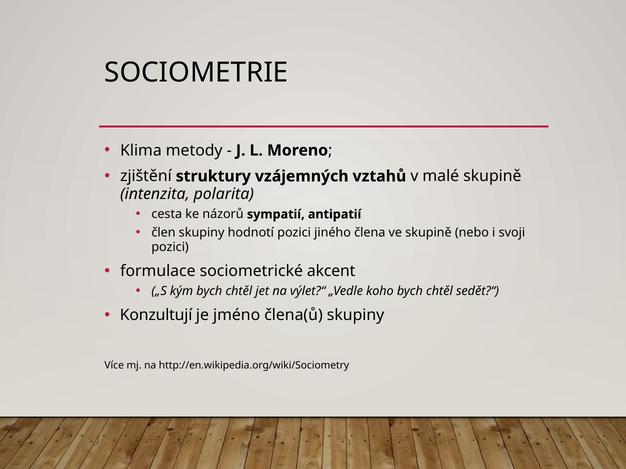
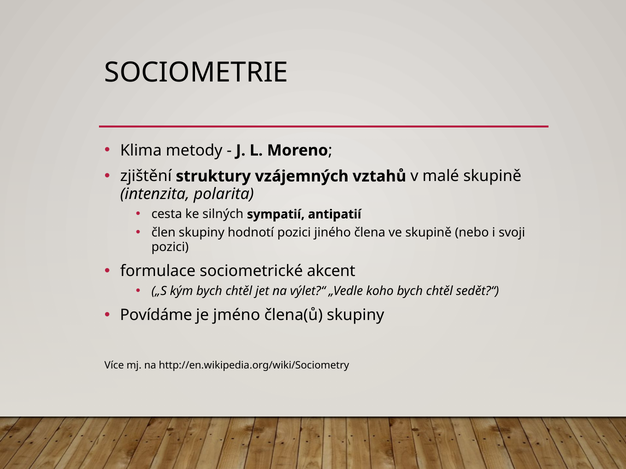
názorů: názorů -> silných (223, 214)
Konzultují: Konzultují -> Povídáme (156, 316)
